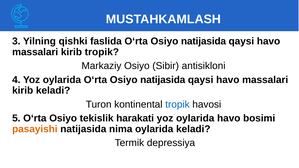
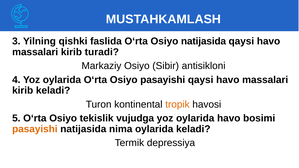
kirib tropik: tropik -> turadi (102, 52)
oylarida O‘rta Osiyo natijasida: natijasida -> pasayishi (163, 80)
tropik colour: blue -> orange (177, 104)
harakati: harakati -> vujudga (135, 118)
